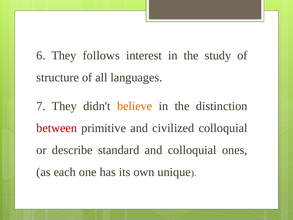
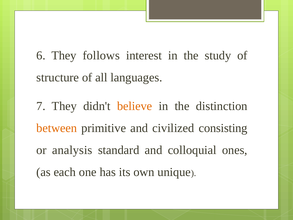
between colour: red -> orange (57, 128)
civilized colloquial: colloquial -> consisting (223, 128)
describe: describe -> analysis (72, 150)
